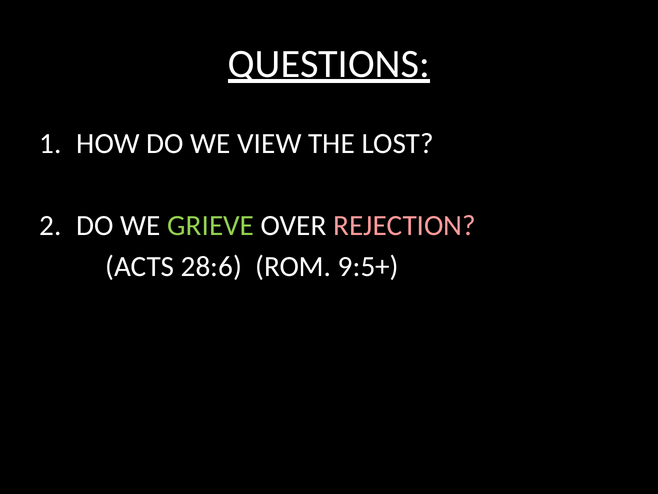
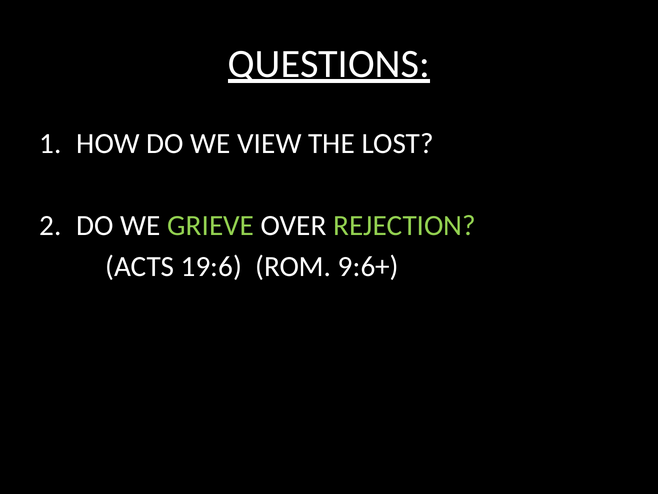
REJECTION colour: pink -> light green (405, 226)
28:6: 28:6 -> 19:6 (211, 267)
9:5+: 9:5+ -> 9:6+ (368, 267)
